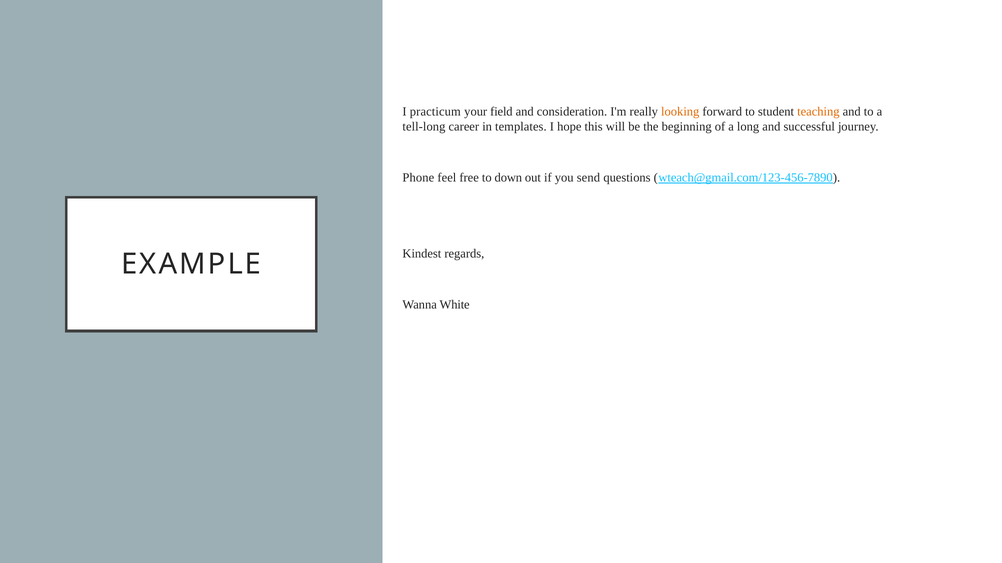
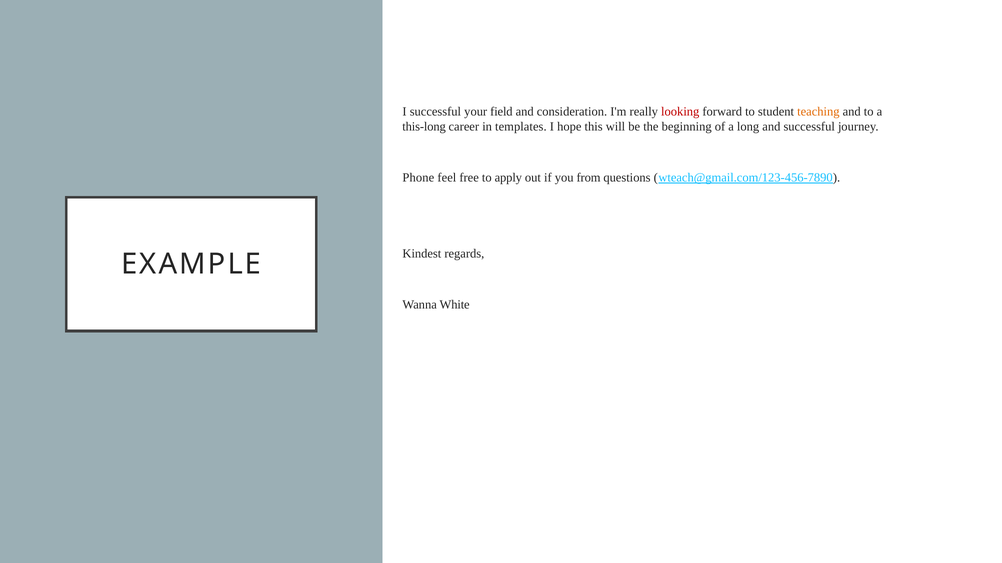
I practicum: practicum -> successful (435, 112)
looking colour: orange -> red (680, 112)
tell-long: tell-long -> this-long (424, 127)
down: down -> apply (508, 178)
send: send -> from (589, 178)
